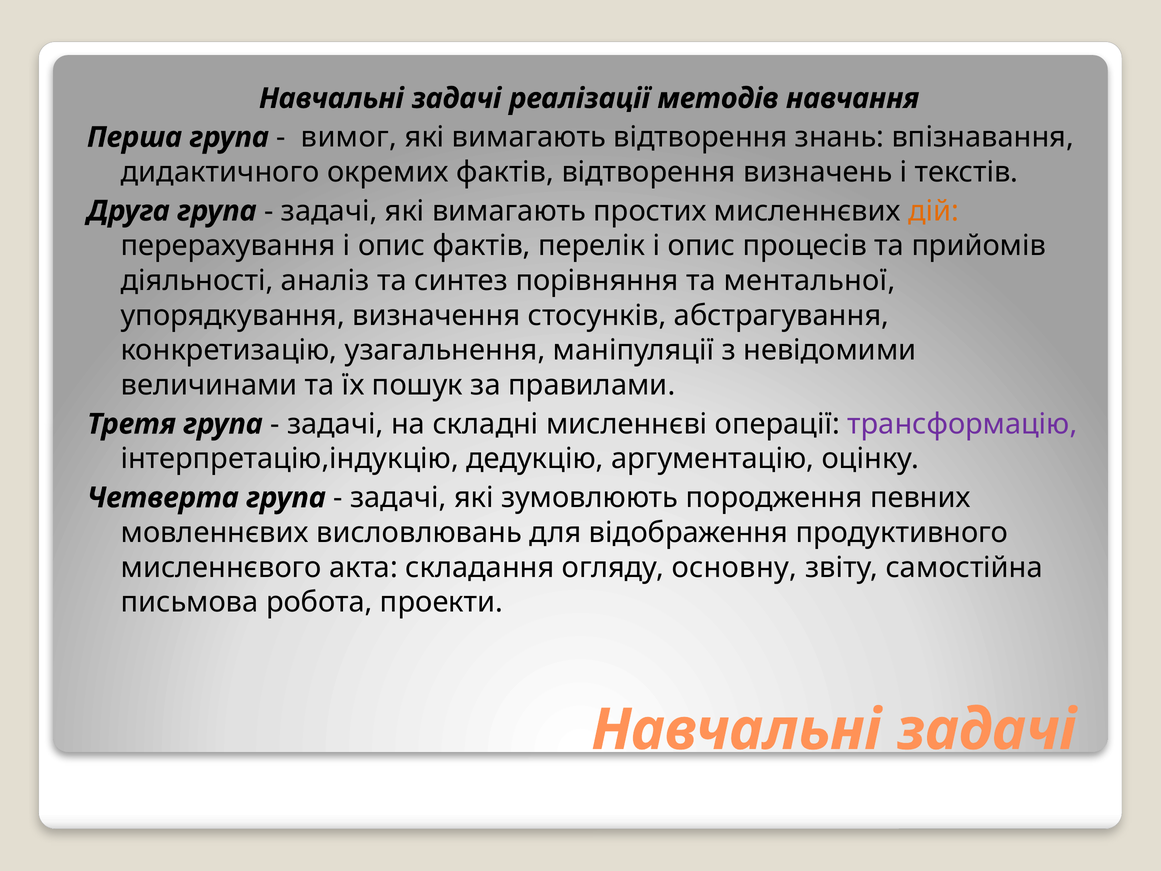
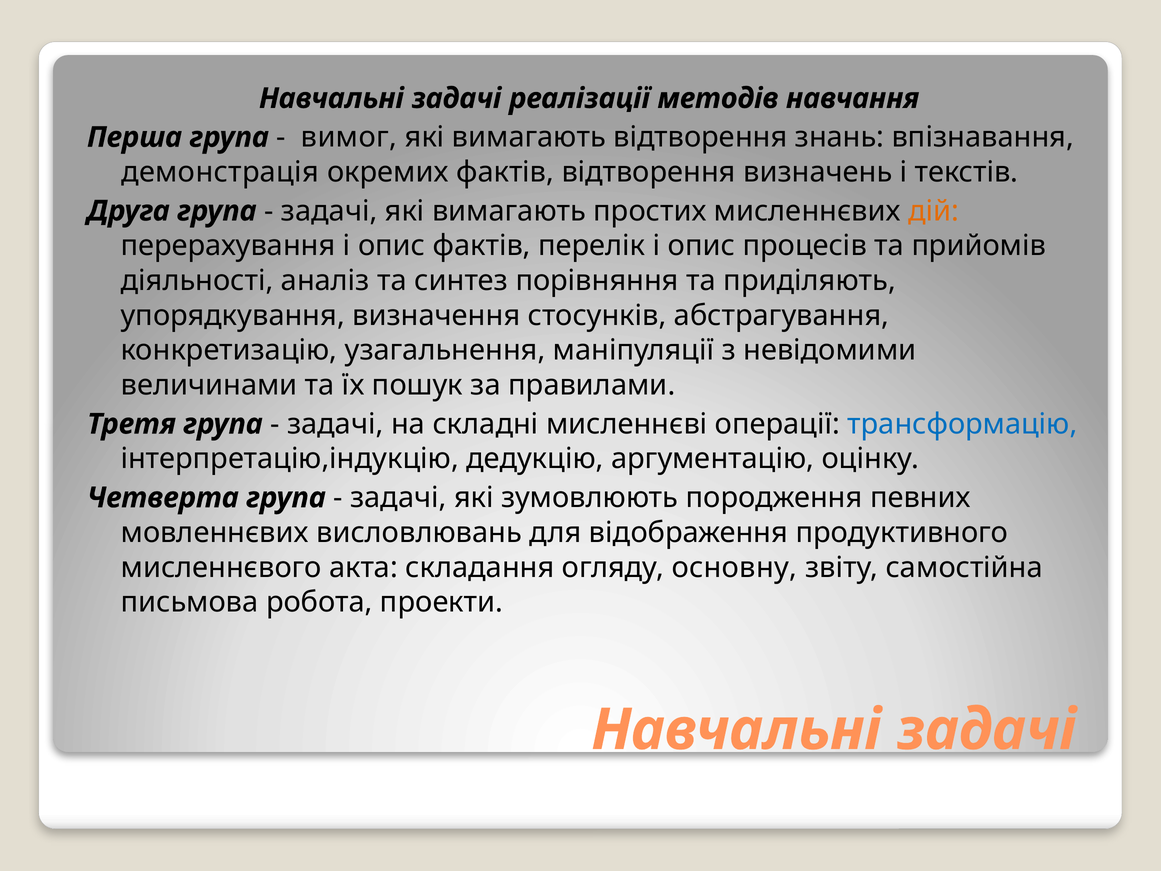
дидактичного: дидактичного -> демонстрація (220, 172)
ментальної: ментальної -> приділяють (810, 281)
трансформацію colour: purple -> blue (962, 424)
